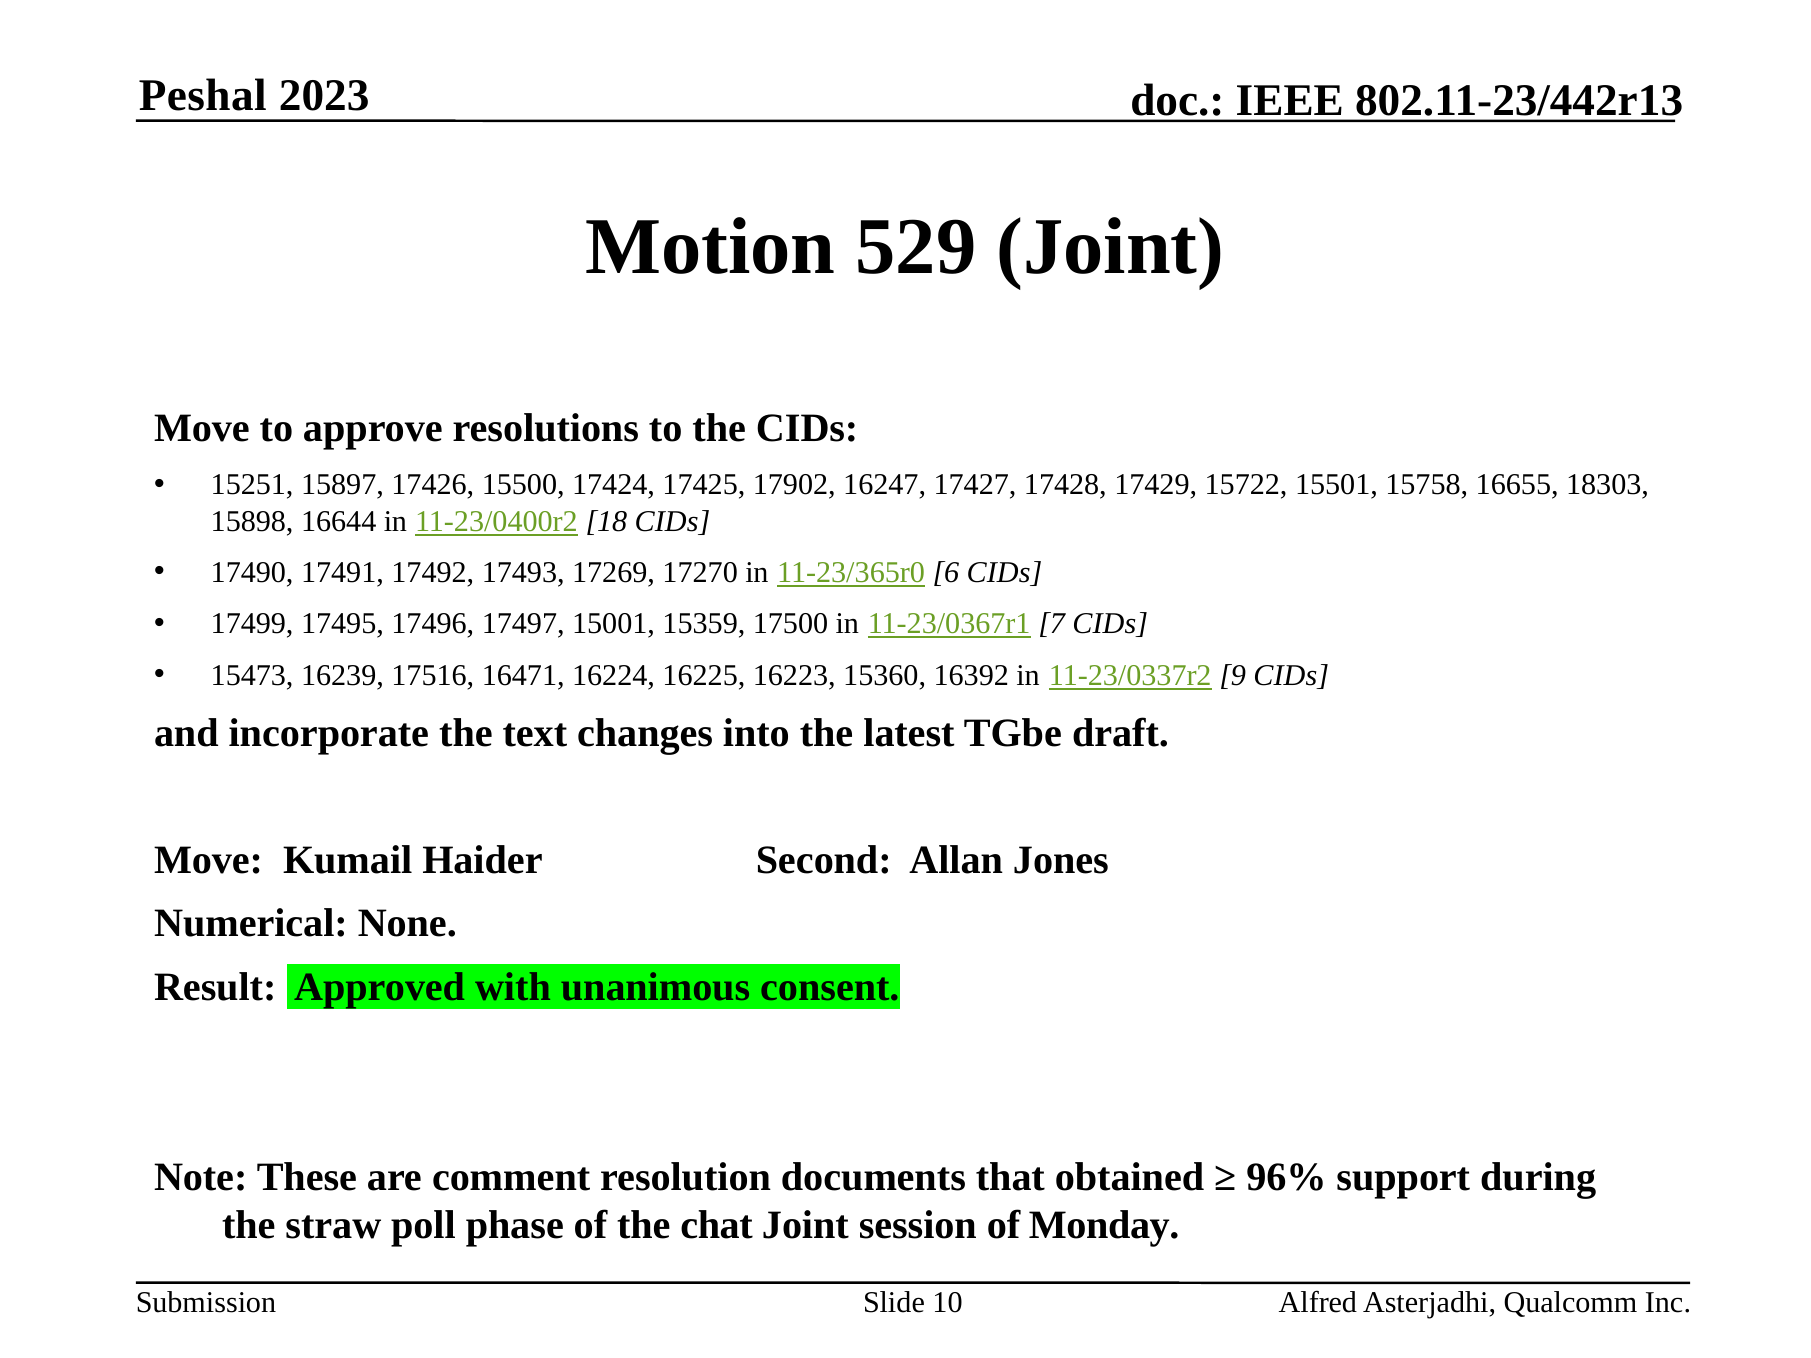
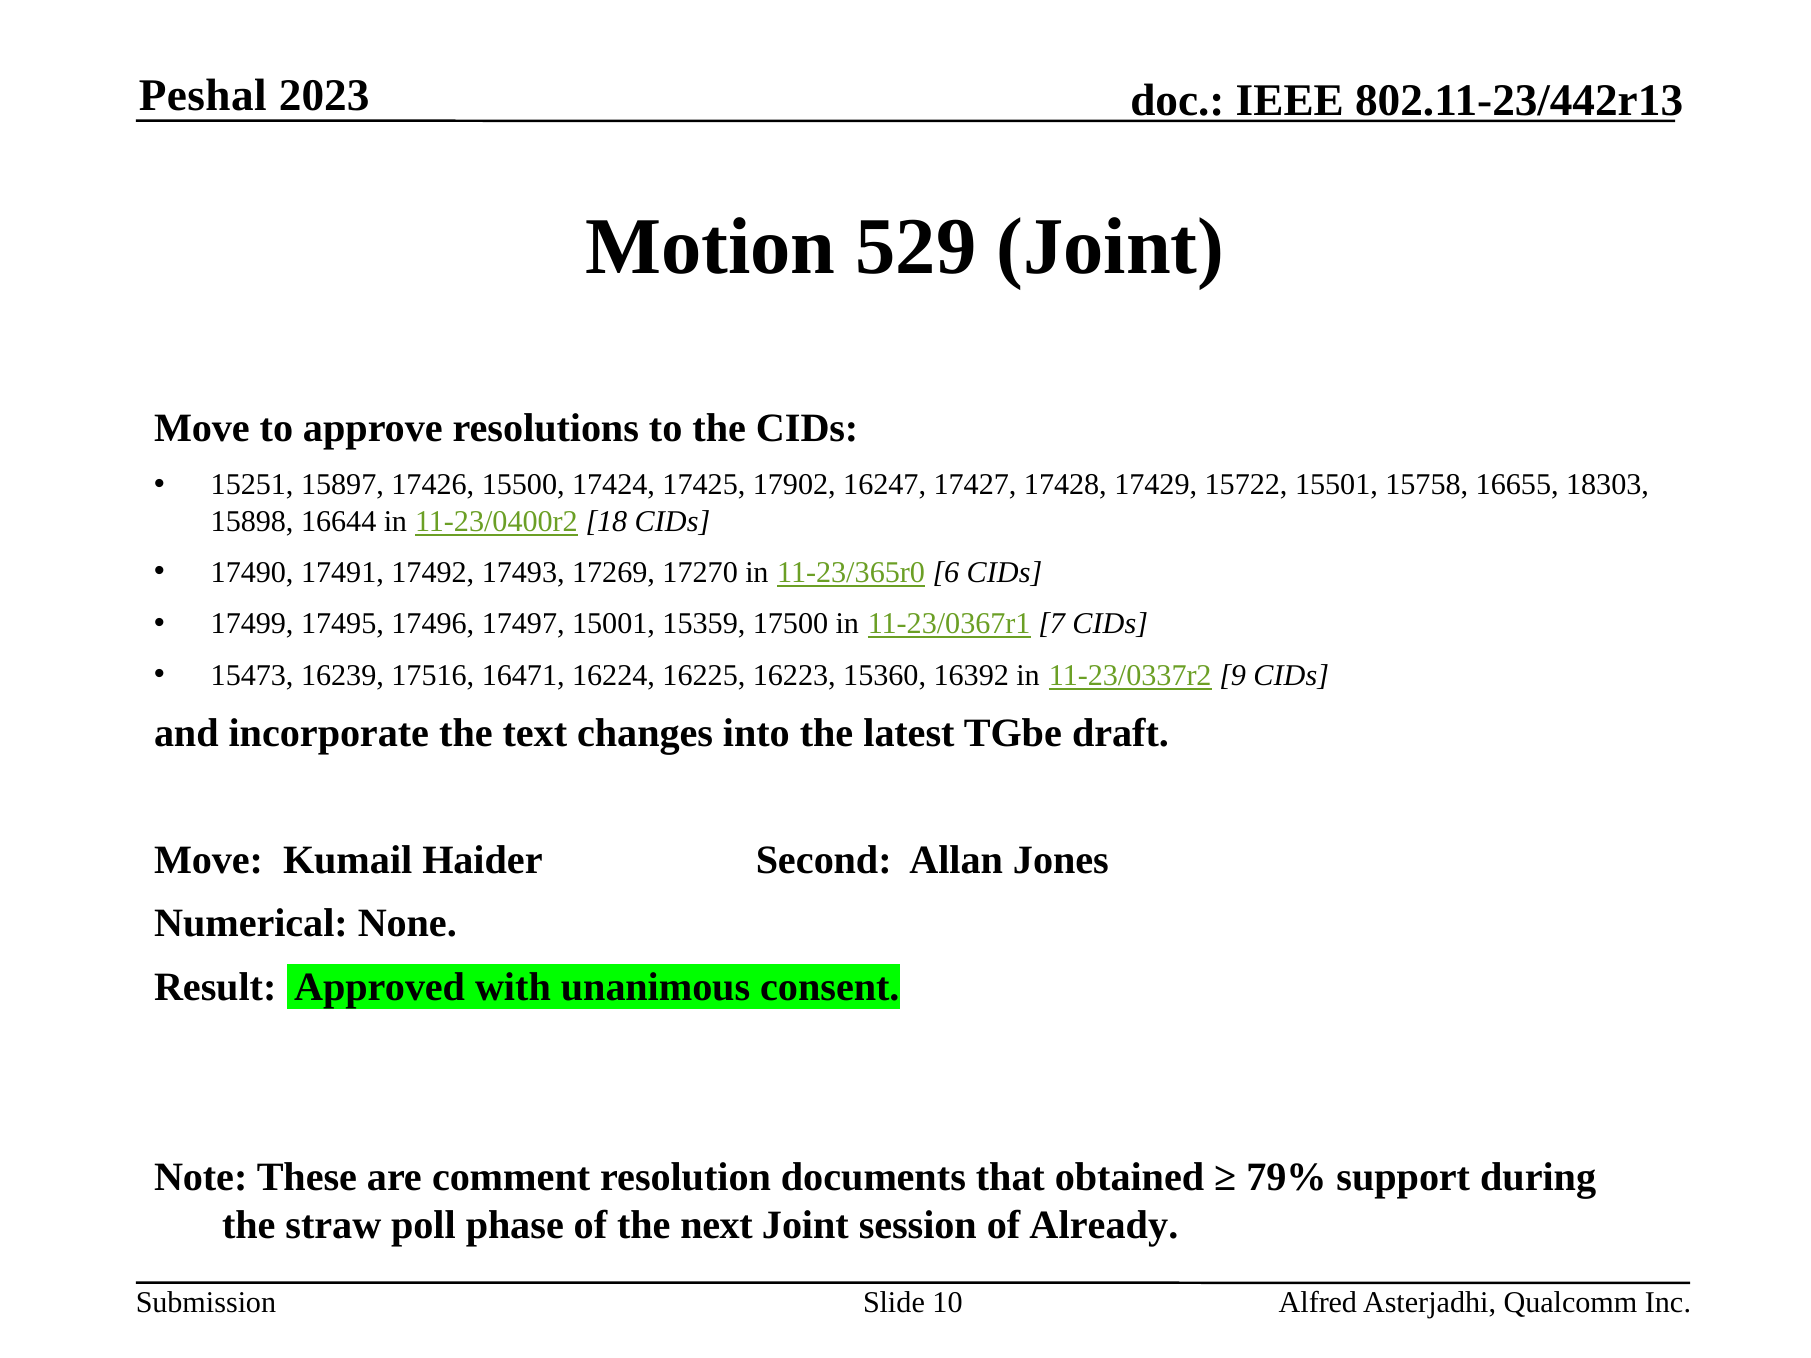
96%: 96% -> 79% (1286, 1177)
chat: chat -> next (717, 1225)
Monday: Monday -> Already (1104, 1225)
